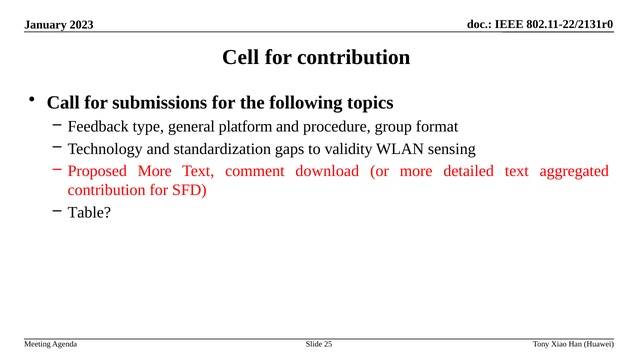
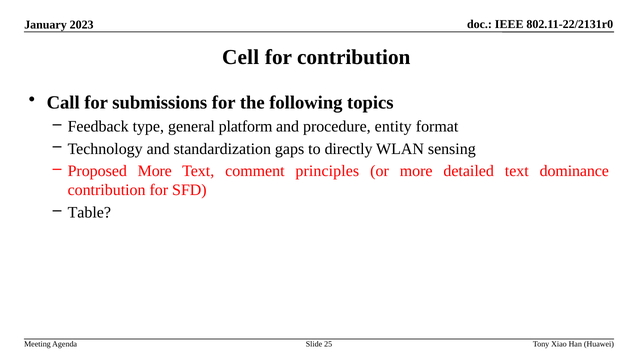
group: group -> entity (393, 126)
validity: validity -> directly (349, 149)
download: download -> principles (327, 171)
aggregated: aggregated -> dominance (574, 171)
